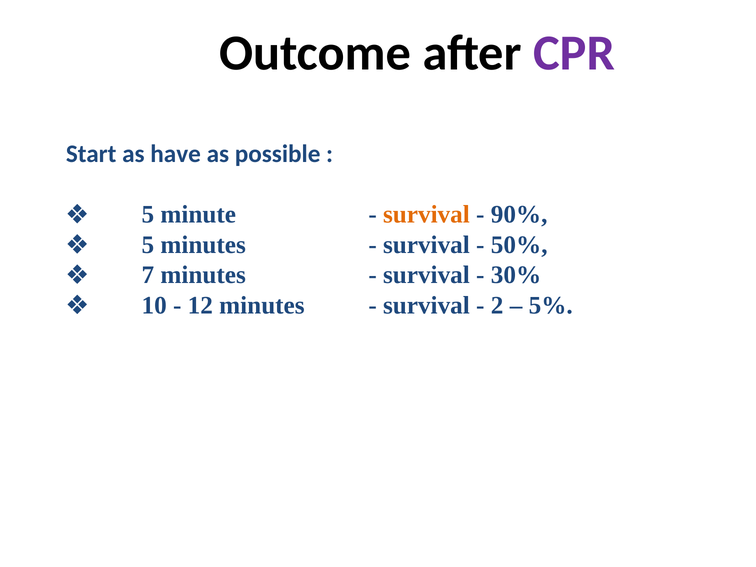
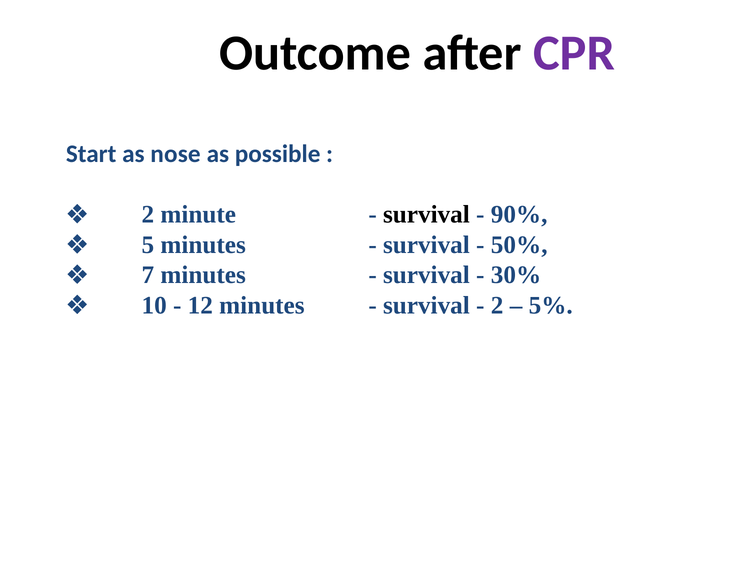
have: have -> nose (175, 154)
5: 5 -> 2 (148, 214)
survival colour: orange -> black (426, 214)
